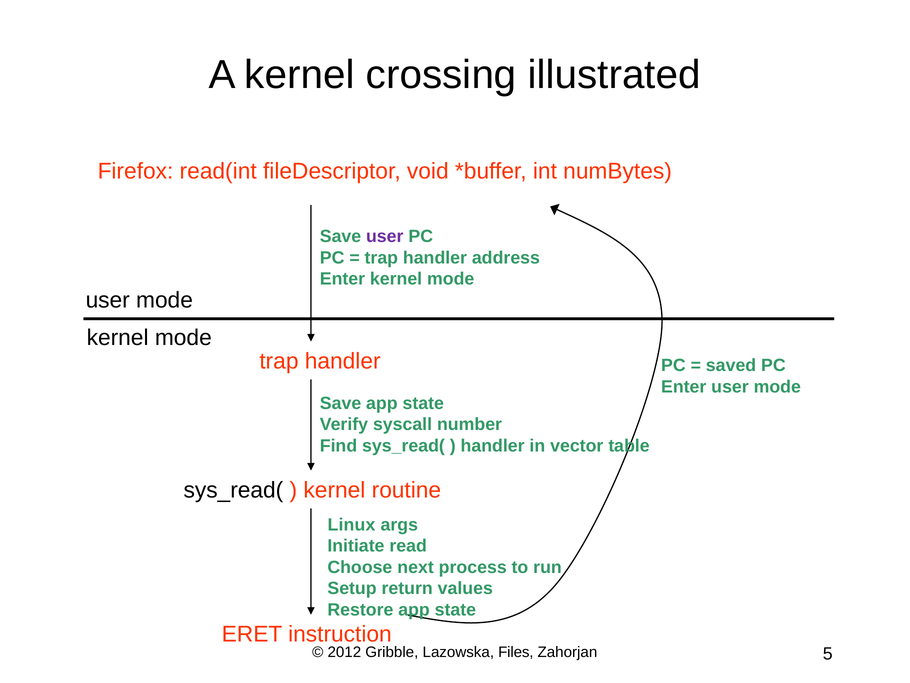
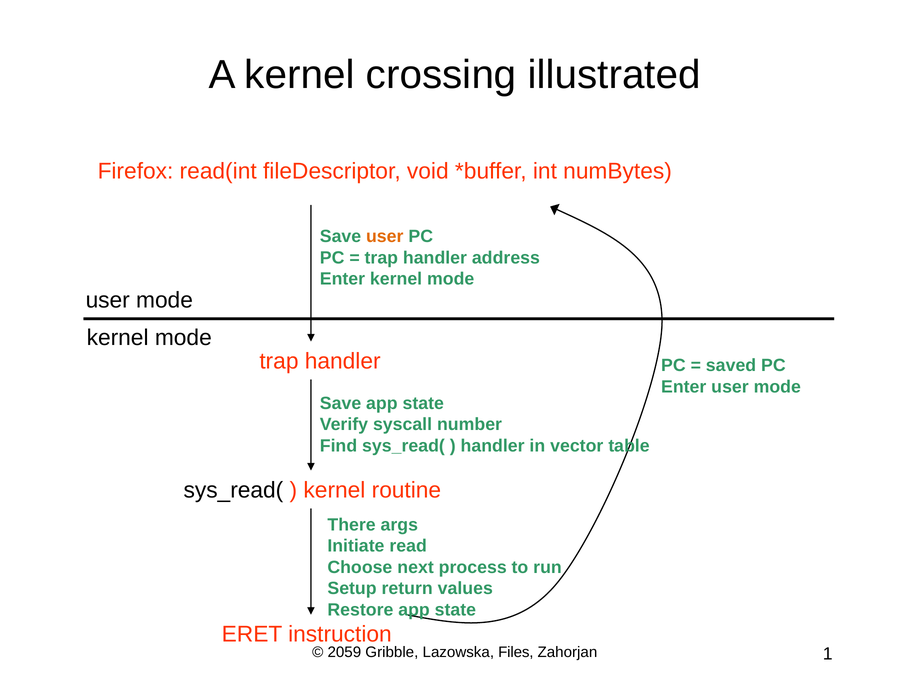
user colour: purple -> orange (385, 236)
Linux: Linux -> There (352, 524)
2012: 2012 -> 2059 (344, 652)
5: 5 -> 1 (828, 653)
